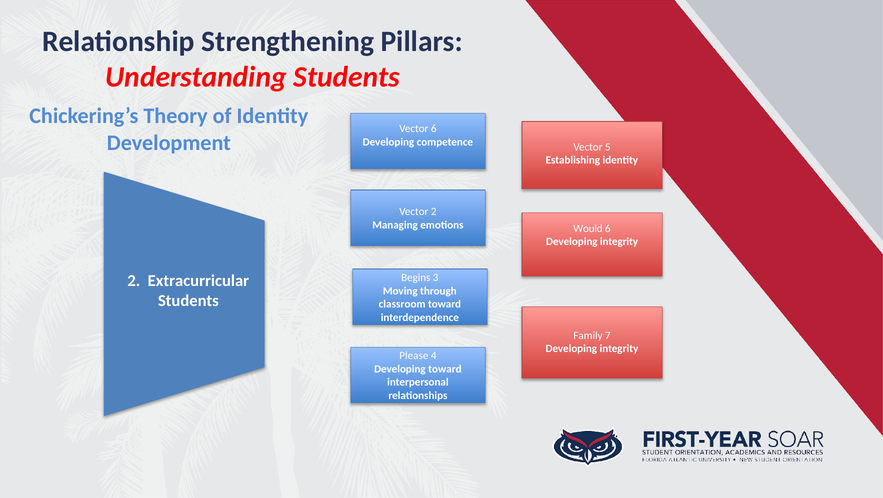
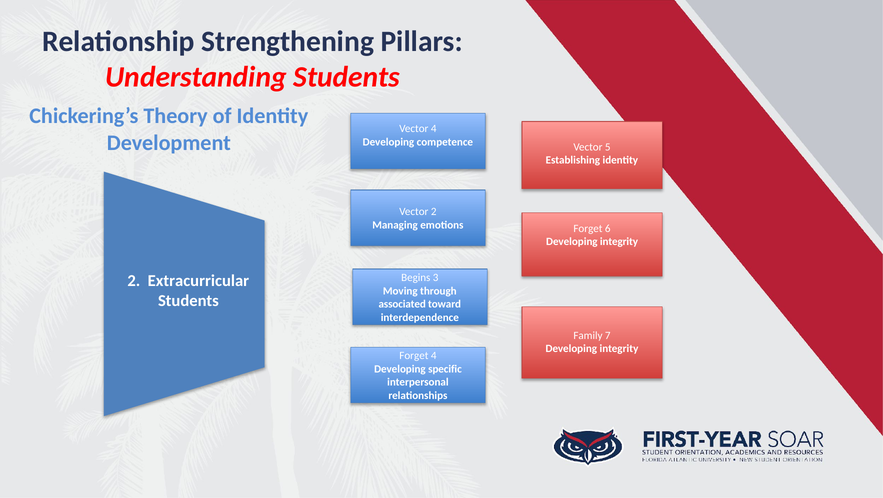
Vector 6: 6 -> 4 (434, 129)
Would: Would -> Forget (588, 228)
classroom: classroom -> associated (402, 304)
Please: Please -> Forget (414, 356)
Developing toward: toward -> specific (445, 369)
